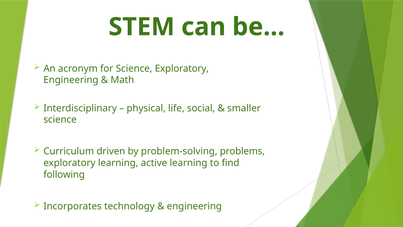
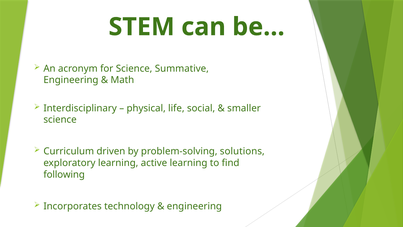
Science Exploratory: Exploratory -> Summative (182, 68)
problems: problems -> solutions (242, 151)
